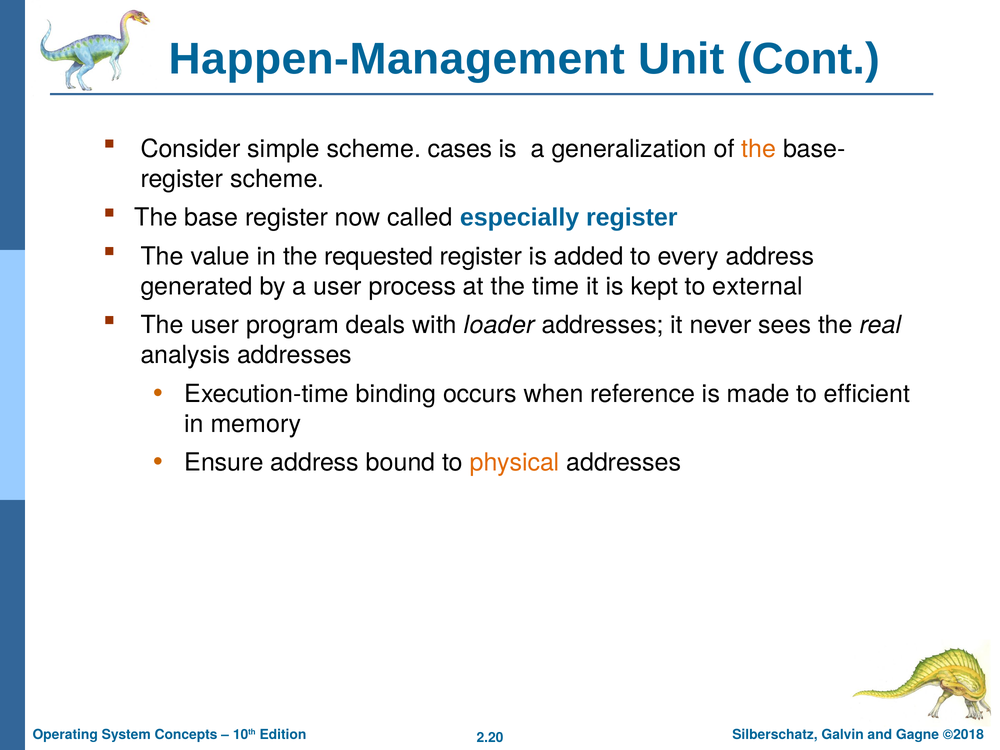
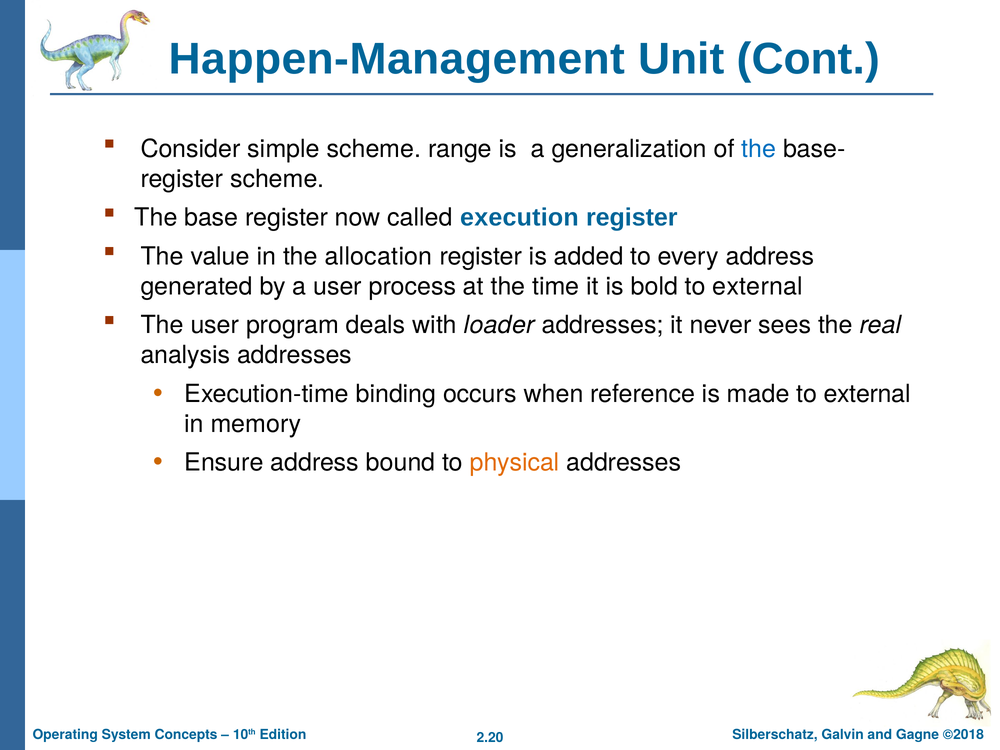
cases: cases -> range (460, 149)
the colour: orange -> blue (759, 149)
especially: especially -> execution (519, 218)
requested: requested -> allocation (378, 256)
kept: kept -> bold (654, 286)
made to efficient: efficient -> external (867, 394)
